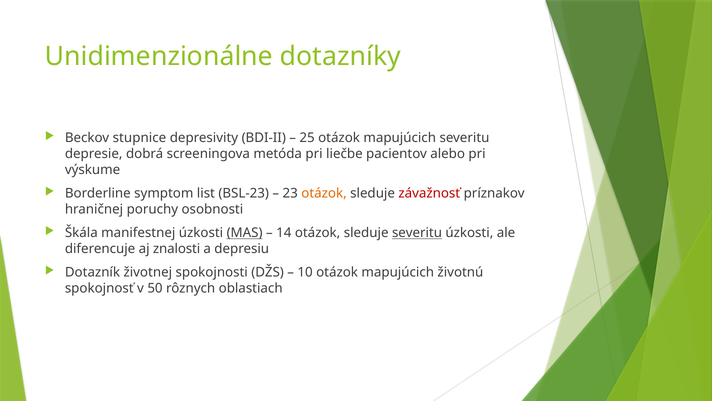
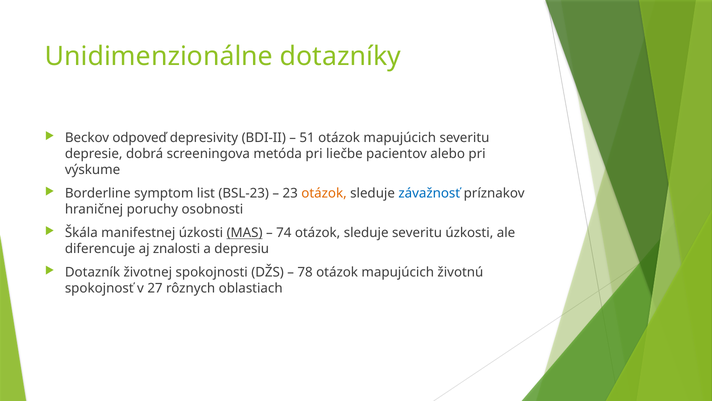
stupnice: stupnice -> odpoveď (140, 138)
25: 25 -> 51 (307, 138)
závažnosť colour: red -> blue (429, 193)
14: 14 -> 74 (284, 233)
severitu underline: present -> none (417, 233)
10: 10 -> 78 (305, 272)
50: 50 -> 27 (155, 288)
